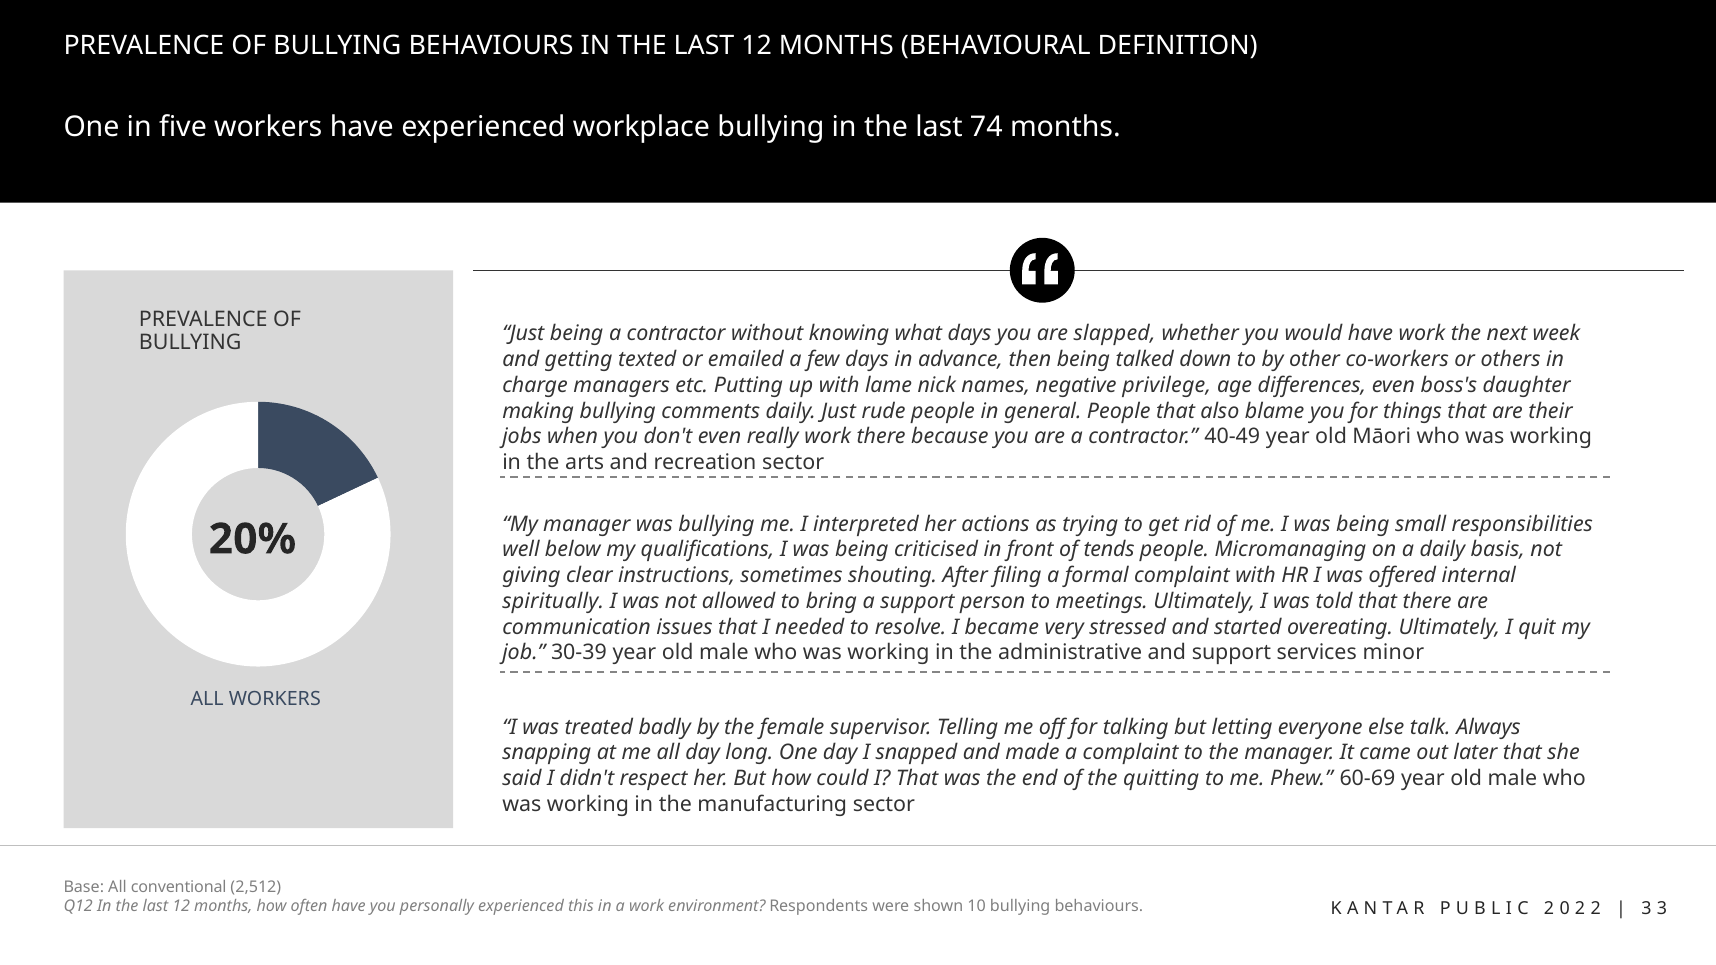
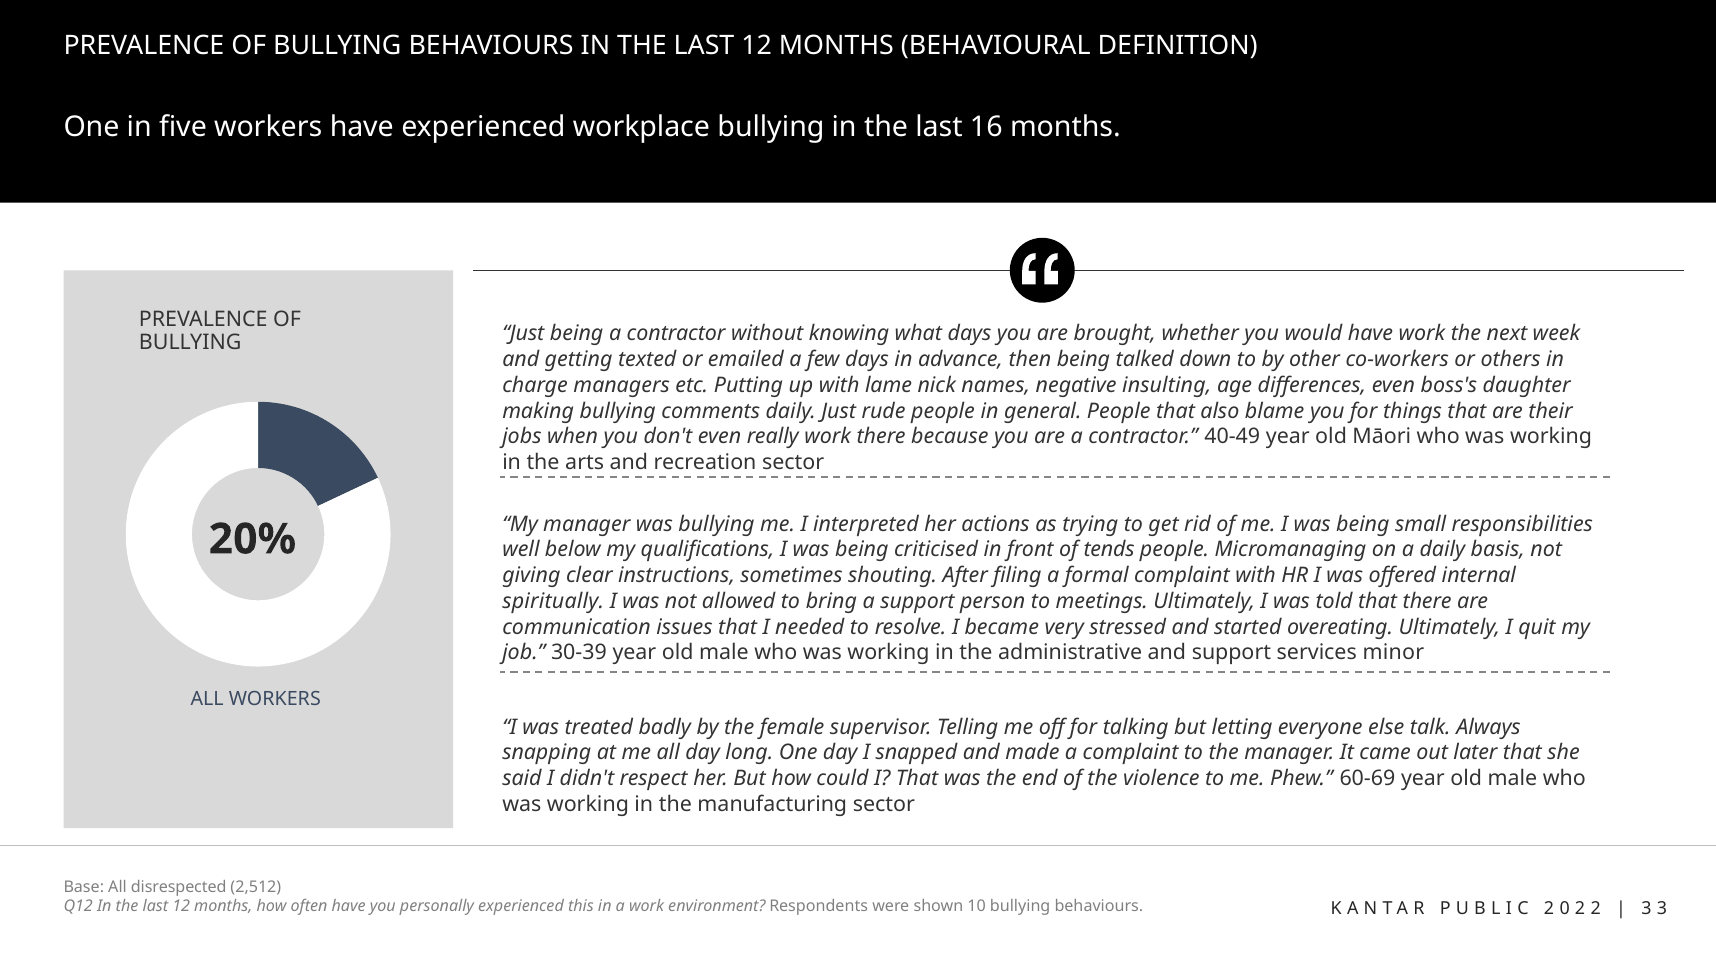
74: 74 -> 16 (986, 127)
slapped: slapped -> brought (1115, 334)
privilege: privilege -> insulting (1167, 385)
quitting: quitting -> violence (1161, 779)
conventional: conventional -> disrespected (179, 887)
